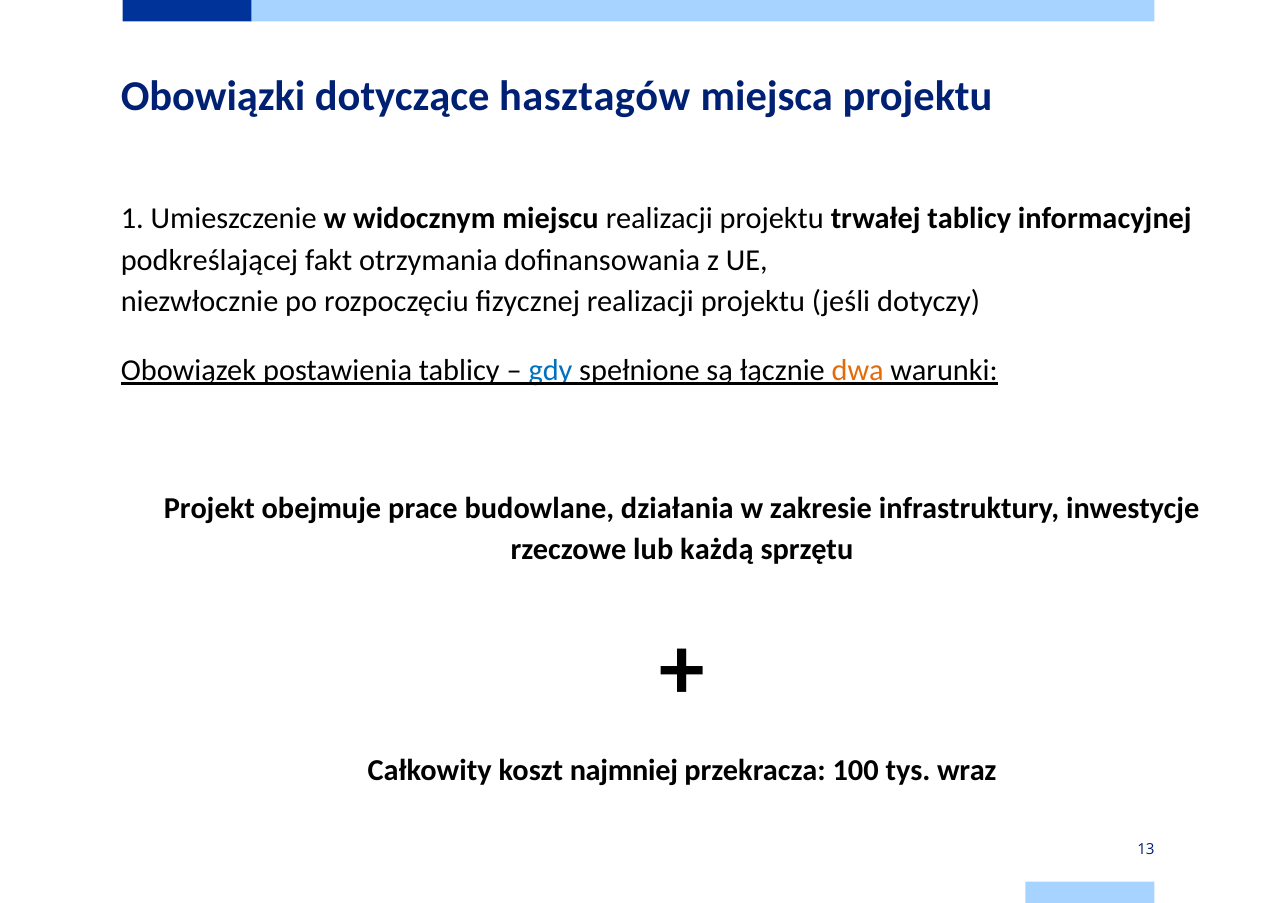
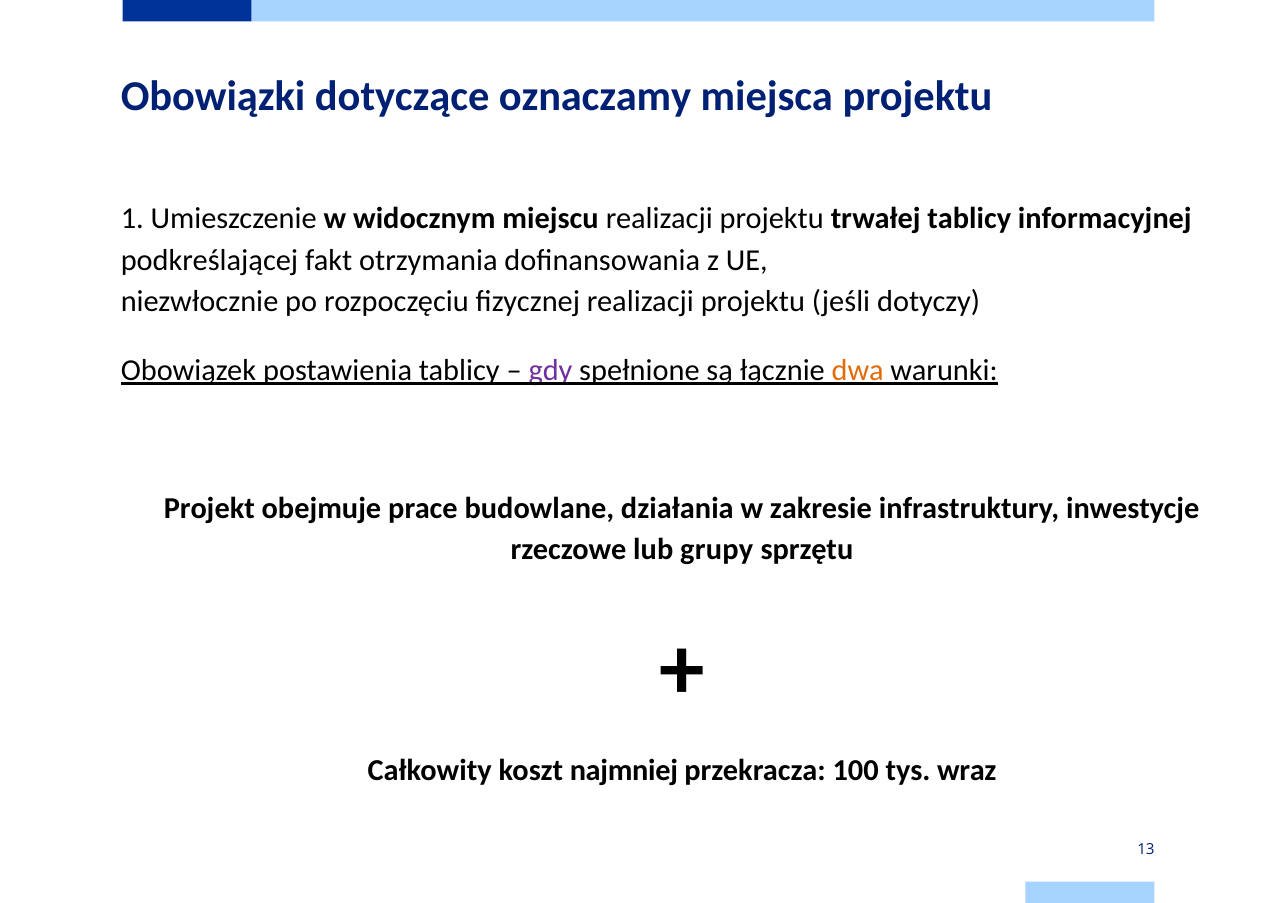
hasztagów: hasztagów -> oznaczamy (595, 97)
gdy colour: blue -> purple (550, 371)
każdą: każdą -> grupy (717, 550)
